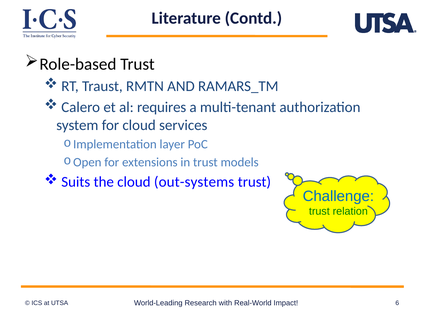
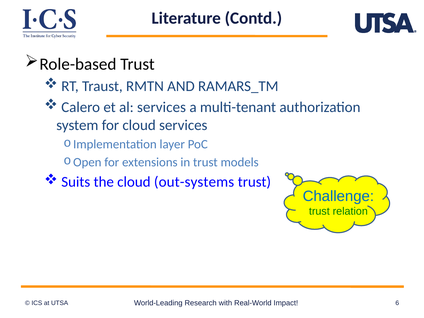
al requires: requires -> services (162, 107)
